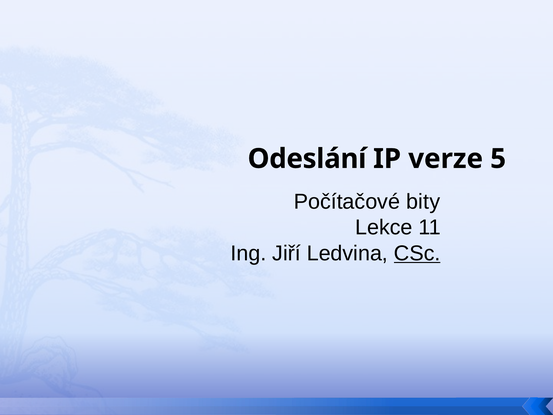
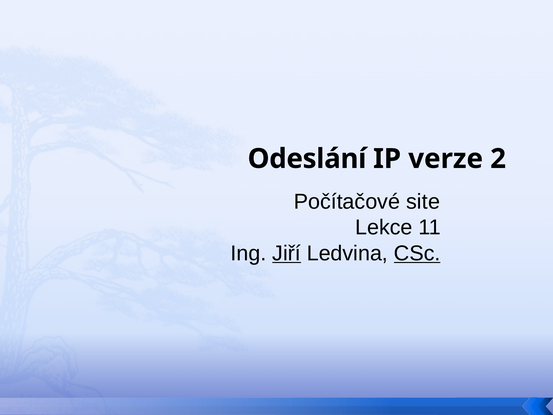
5: 5 -> 2 (498, 159)
bity: bity -> site (423, 201)
Jiří underline: none -> present (287, 253)
